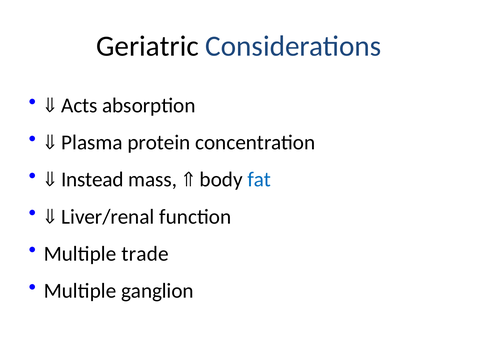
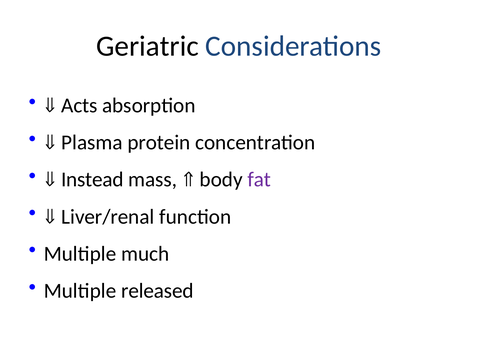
fat colour: blue -> purple (259, 179)
trade: trade -> much (145, 253)
ganglion: ganglion -> released (157, 290)
